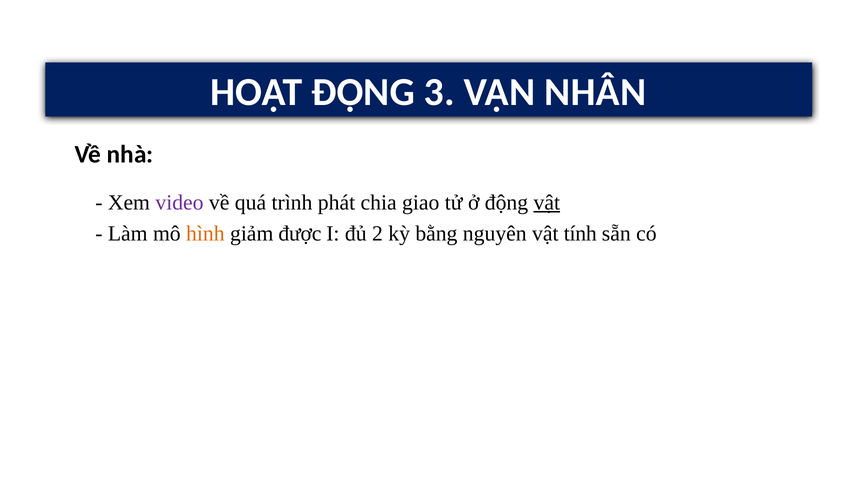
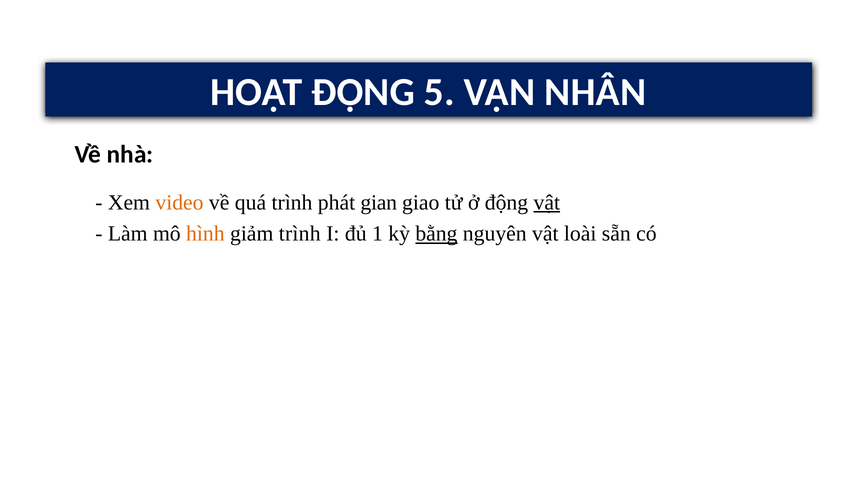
3: 3 -> 5 (439, 92)
video colour: purple -> orange (179, 203)
chia: chia -> gian (379, 203)
giảm được: được -> trình (300, 234)
2: 2 -> 1 (377, 234)
bằng underline: none -> present (436, 234)
tính: tính -> loài (580, 234)
